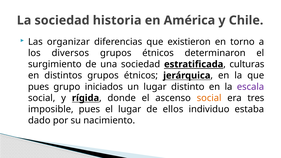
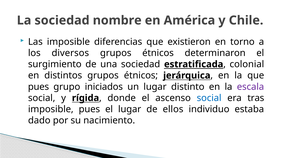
historia: historia -> nombre (117, 20)
Las organizar: organizar -> imposible (68, 42)
culturas: culturas -> colonial (247, 64)
social colour: orange -> blue (209, 98)
tres: tres -> tras (256, 98)
